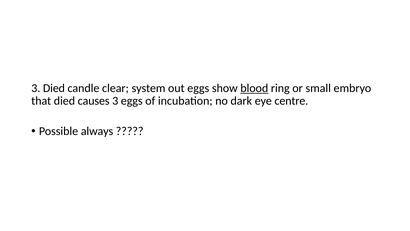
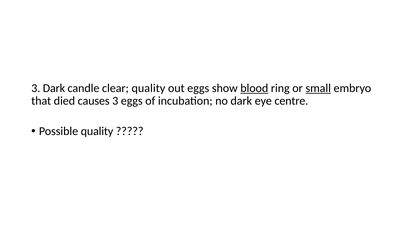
3 Died: Died -> Dark (54, 88)
clear system: system -> quality (148, 88)
small underline: none -> present (318, 88)
Possible always: always -> quality (97, 131)
